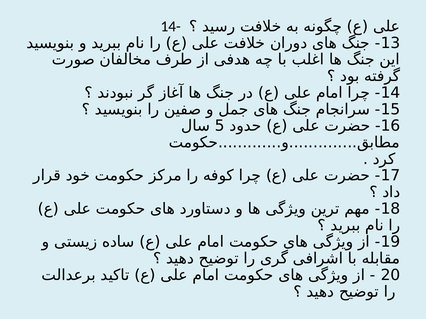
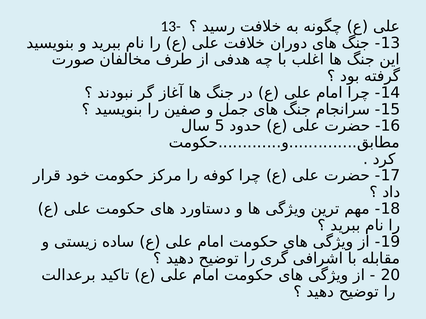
14-: 14- -> 13- (171, 26)
